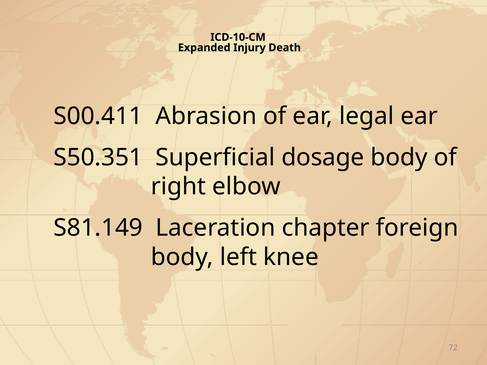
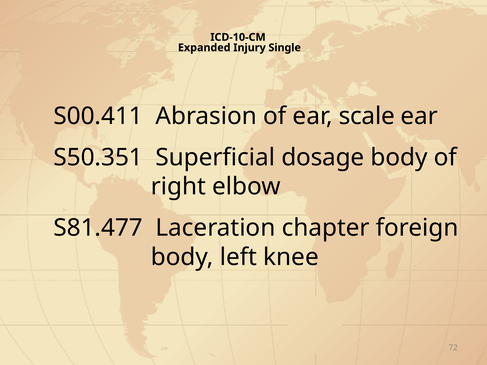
Death: Death -> Single (285, 48)
legal: legal -> scale (367, 116)
S81.149: S81.149 -> S81.477 (98, 228)
